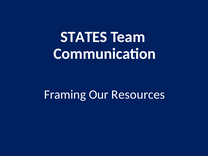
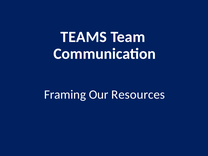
STATES: STATES -> TEAMS (84, 37)
